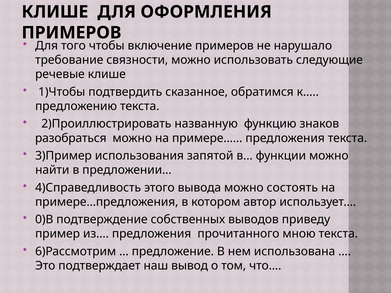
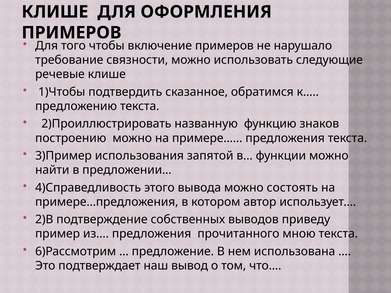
разобраться: разобраться -> построению (71, 138)
0)В: 0)В -> 2)В (44, 220)
